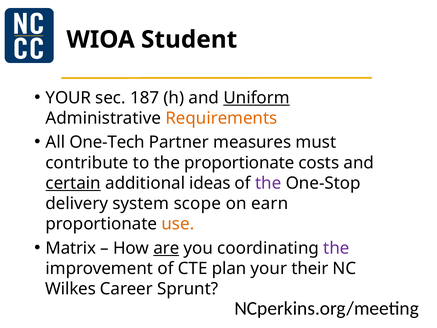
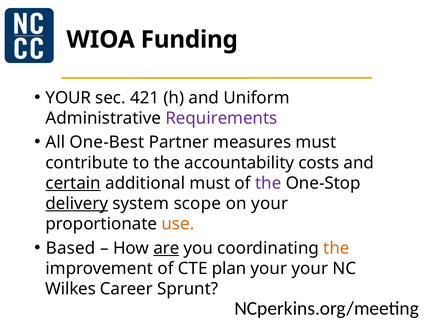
Student: Student -> Funding (189, 40)
187: 187 -> 421 (145, 98)
Uniform underline: present -> none (257, 98)
Requirements colour: orange -> purple (221, 118)
One-Tech: One-Tech -> One-Best (107, 142)
the proportionate: proportionate -> accountability (239, 163)
additional ideas: ideas -> must (210, 183)
delivery underline: none -> present (77, 203)
on earn: earn -> your (270, 203)
Matrix: Matrix -> Based (71, 248)
the colour: purple -> orange (336, 248)
your their: their -> your (310, 268)
